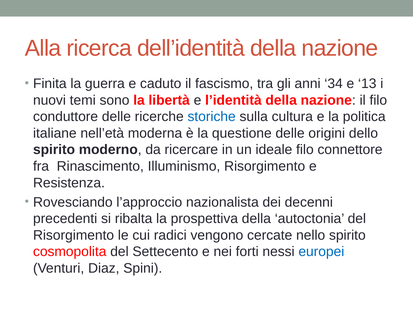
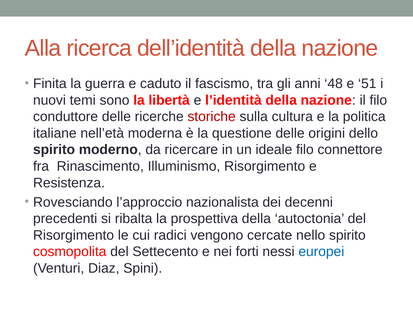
34: 34 -> 48 (334, 84)
13: 13 -> 51 (367, 84)
storiche colour: blue -> red (212, 117)
